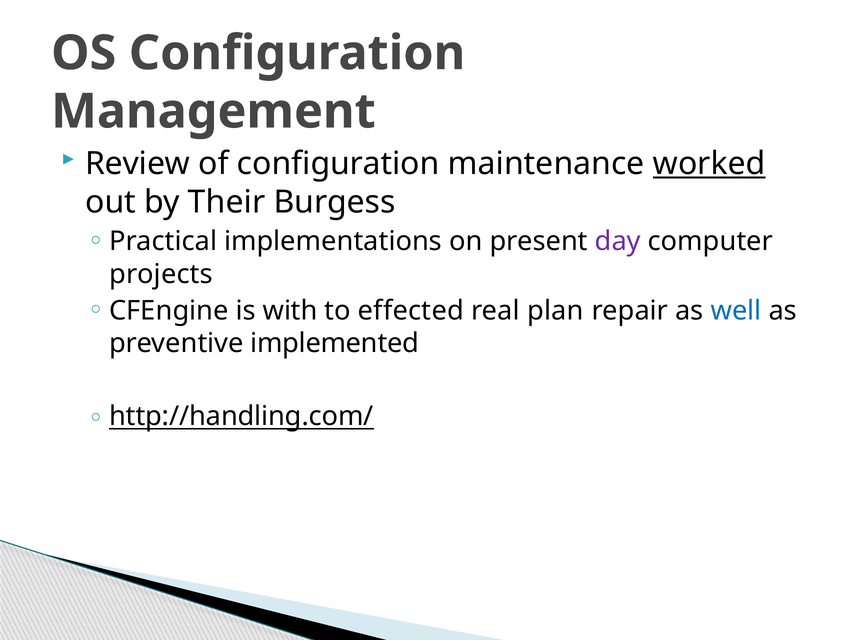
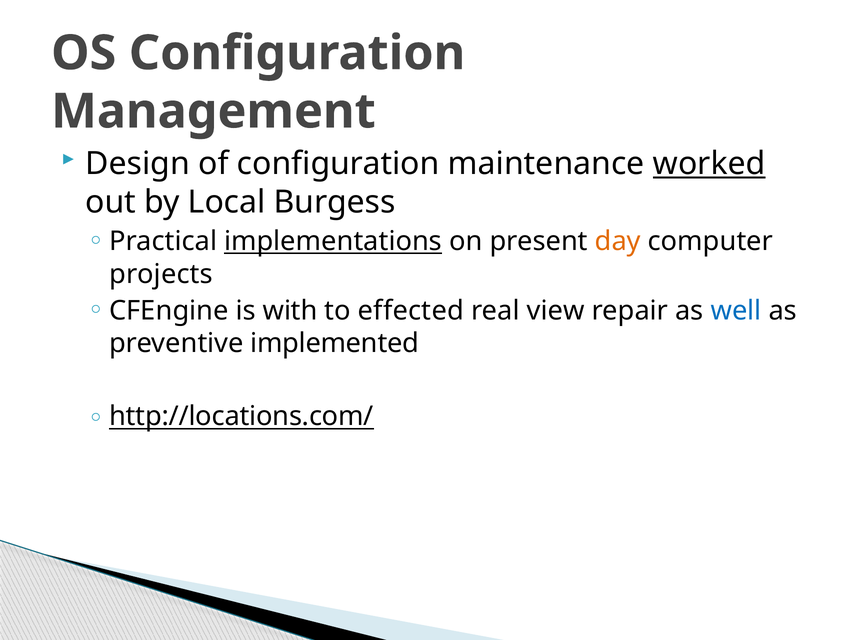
Review: Review -> Design (138, 164)
Their: Their -> Local (227, 202)
implementations underline: none -> present (333, 242)
day colour: purple -> orange (618, 242)
plan: plan -> view (556, 311)
http://handling.com/: http://handling.com/ -> http://locations.com/ (241, 417)
